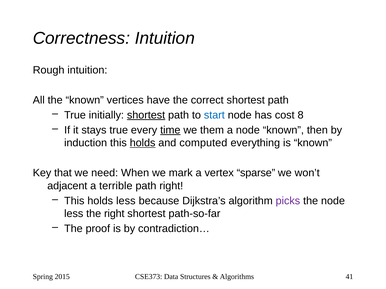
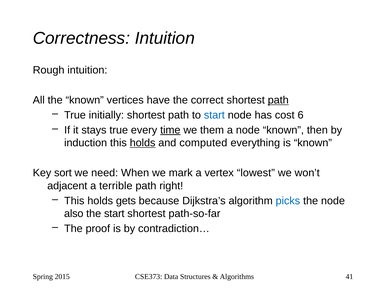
path underline: none -> present (278, 100)
shortest underline: present -> none (146, 115)
8: 8 -> 6 (301, 115)
that: that -> sort (63, 173)
sparse: sparse -> lowest (256, 173)
holds less: less -> gets (126, 201)
picks colour: purple -> blue (288, 201)
less: less -> also (74, 214)
the right: right -> start (114, 214)
